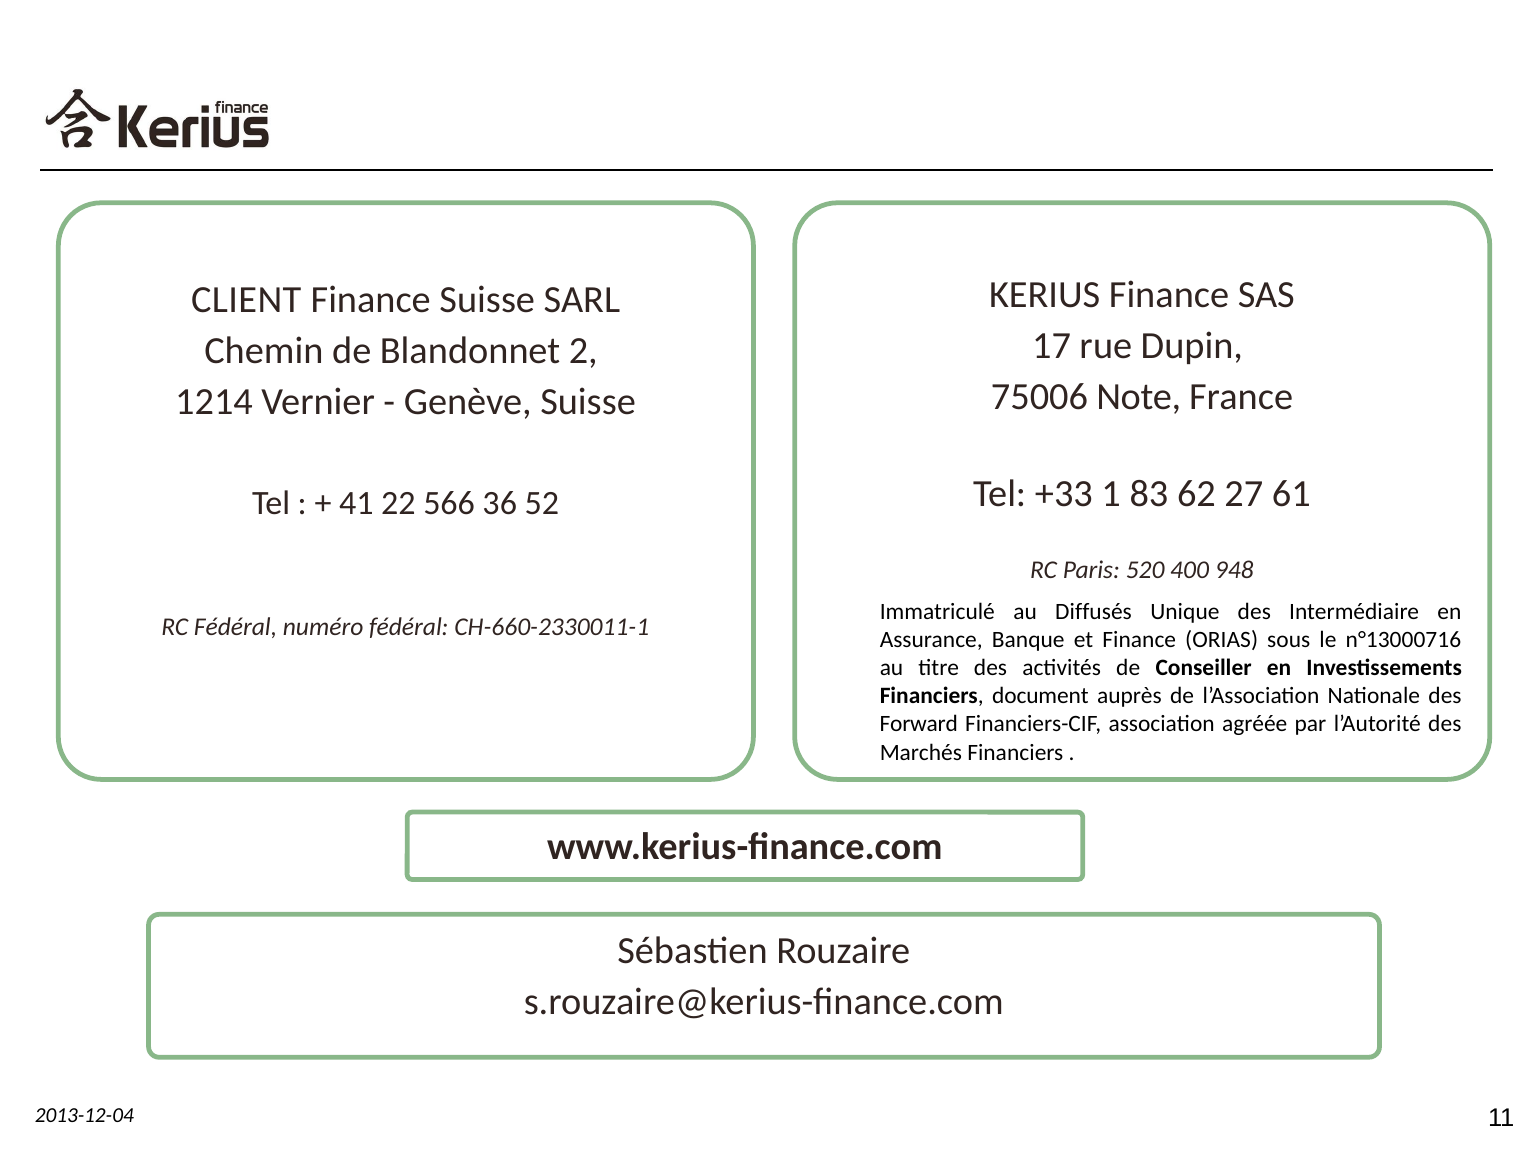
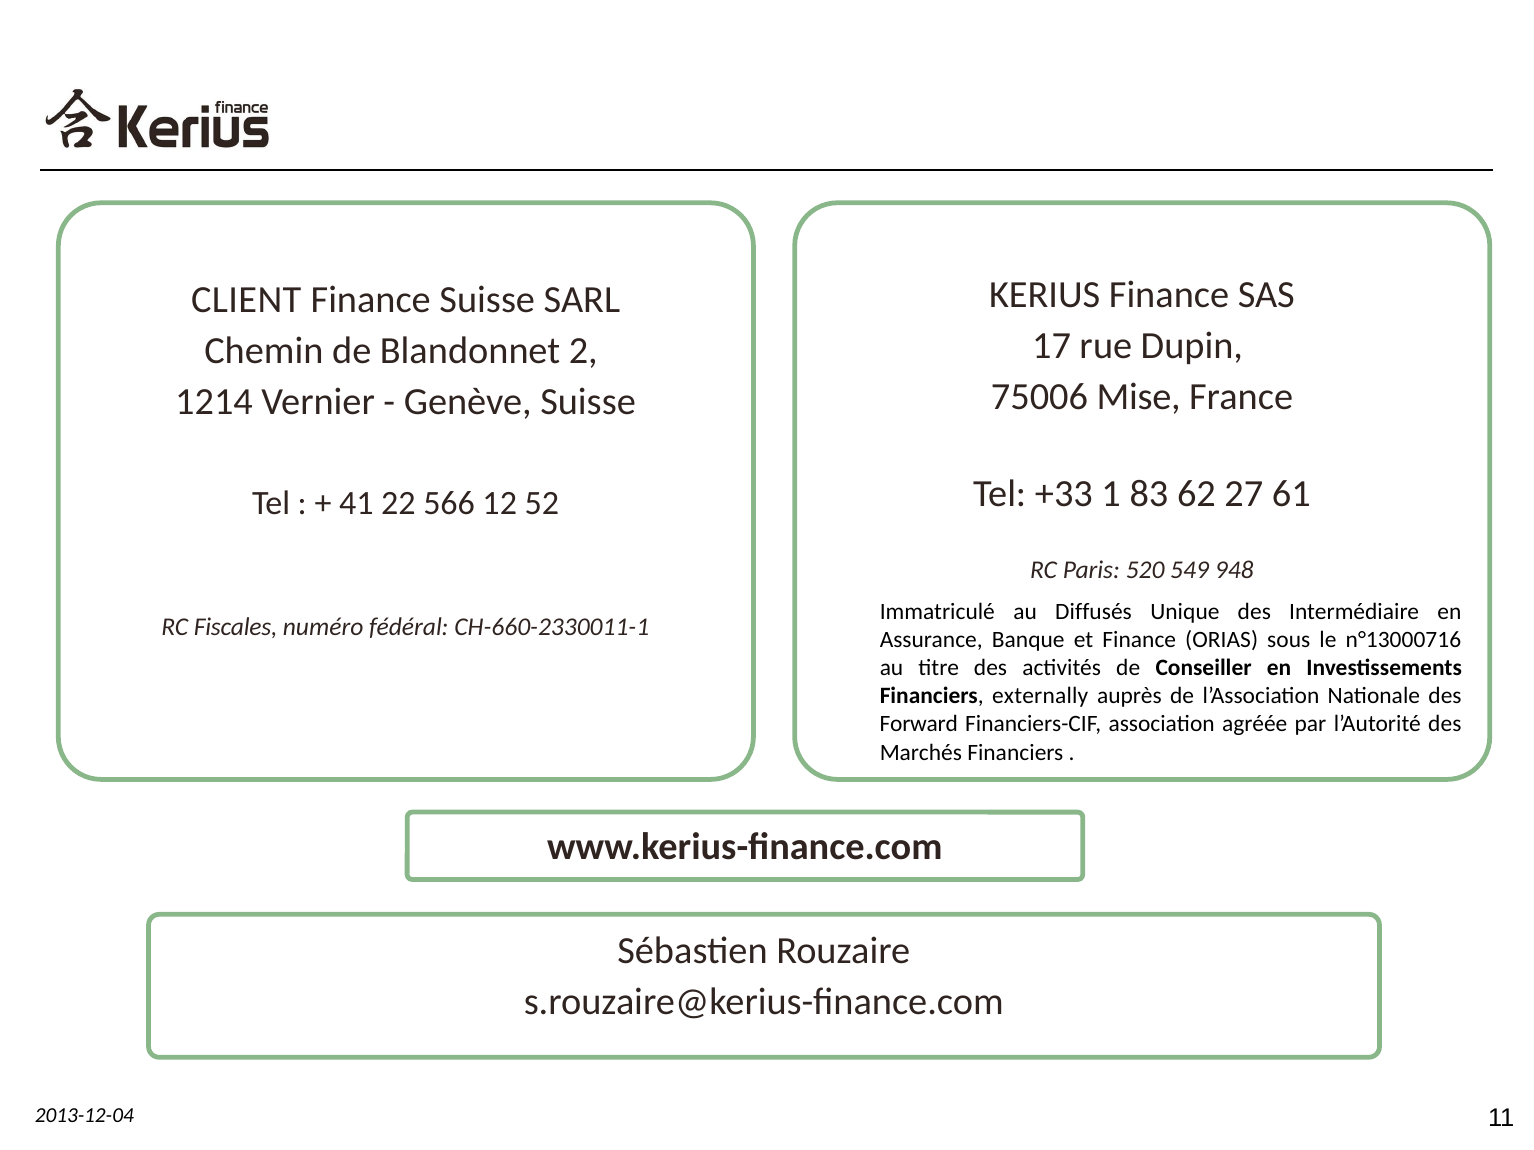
Note: Note -> Mise (1139, 397)
36: 36 -> 12 (500, 503)
400: 400 -> 549 (1190, 570)
RC Fédéral: Fédéral -> Fiscales (236, 627)
document: document -> externally (1040, 696)
